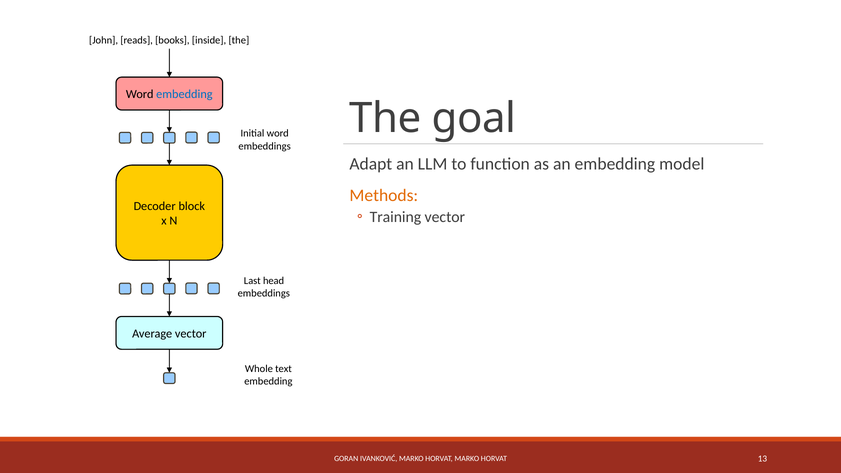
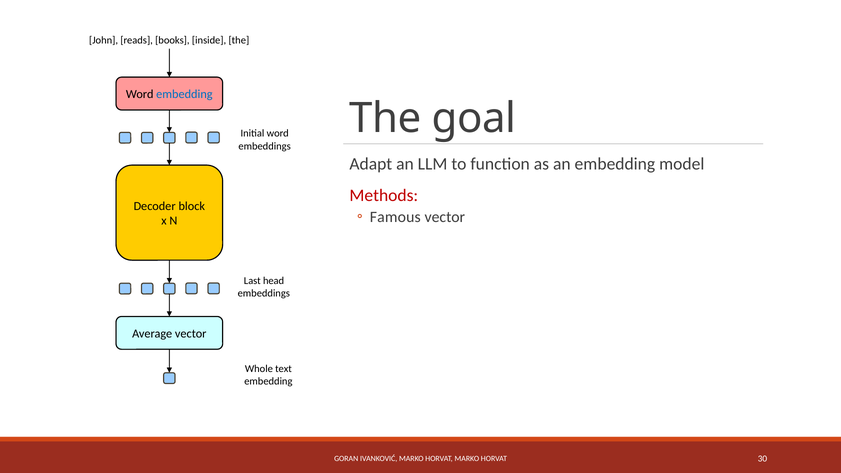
Methods colour: orange -> red (384, 195)
Training: Training -> Famous (395, 217)
13: 13 -> 30 (763, 459)
